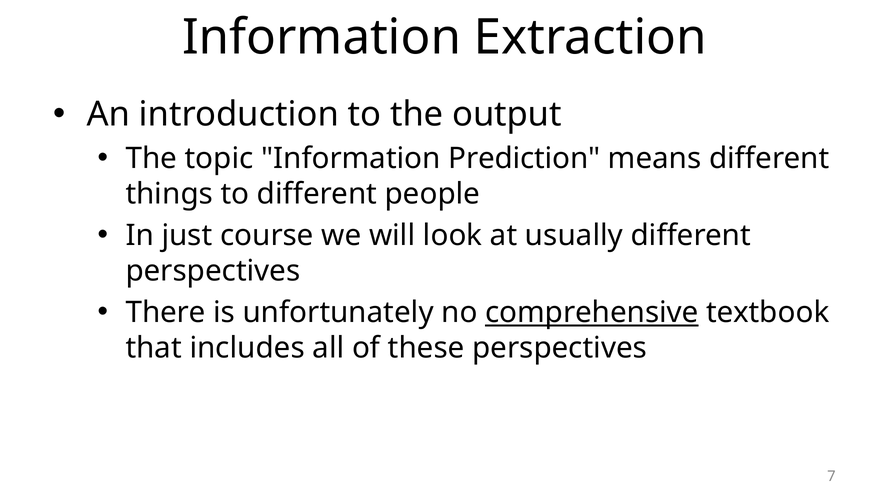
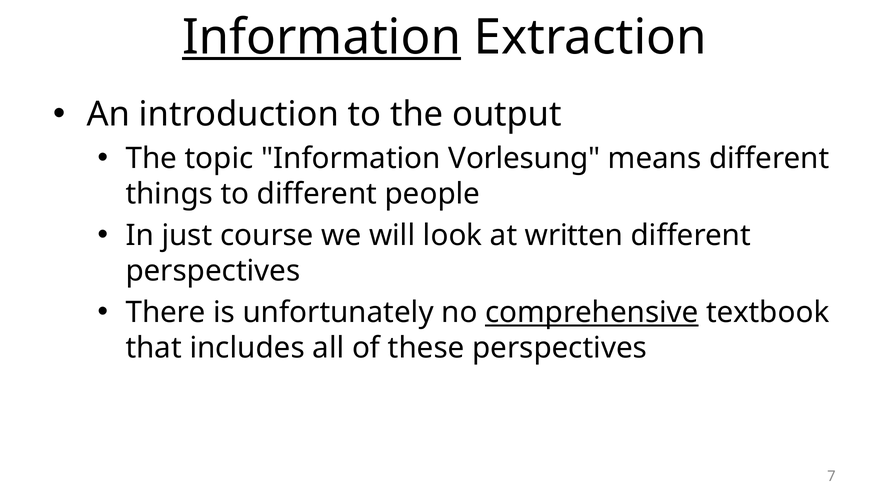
Information underline: none -> present (322, 37)
Prediction: Prediction -> Vorlesung (524, 159)
usually: usually -> written (574, 236)
